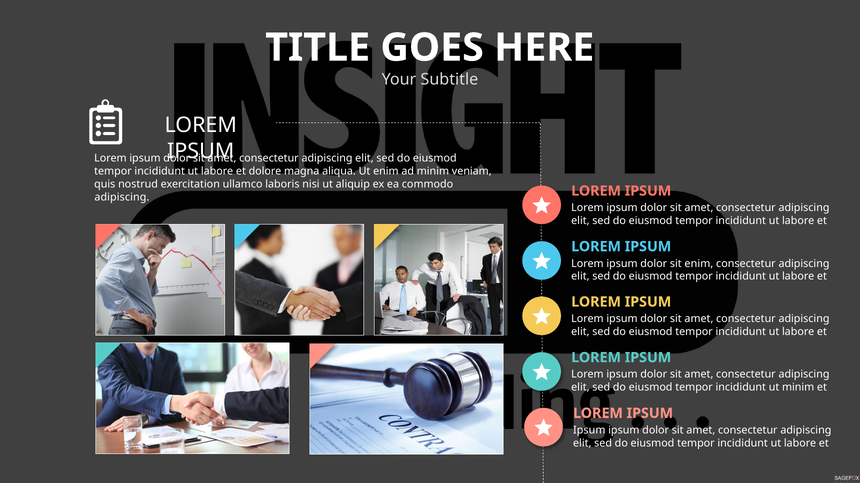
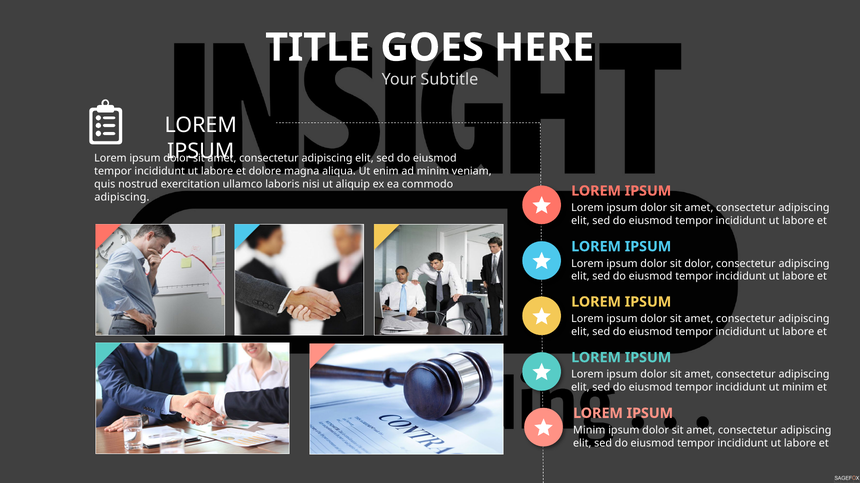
sit enim: enim -> dolor (699, 264)
Ipsum: Ipsum -> Minim (589, 431)
